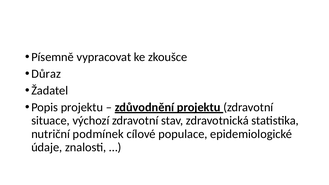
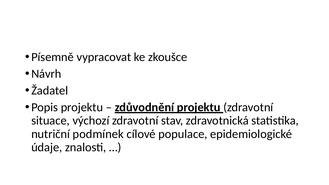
Důraz: Důraz -> Návrh (46, 74)
